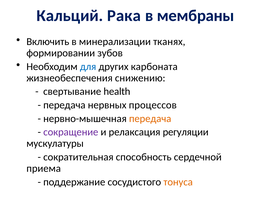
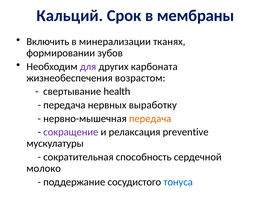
Рака: Рака -> Срок (124, 16)
для colour: blue -> purple (88, 67)
снижению: снижению -> возрастом (140, 78)
процессов: процессов -> выработку (153, 105)
регуляции: регуляции -> preventive (186, 132)
приема: приема -> молоко (44, 169)
тонуса colour: orange -> blue (178, 182)
